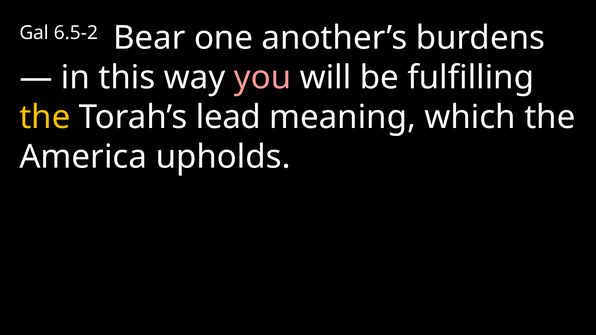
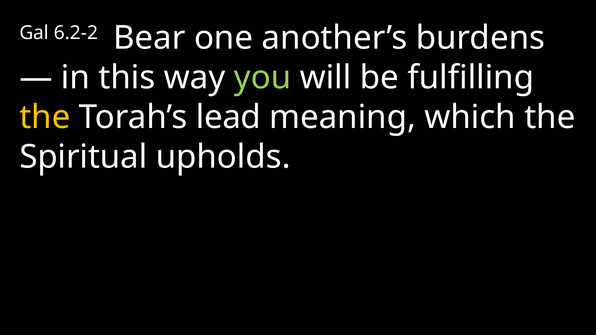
6.5-2: 6.5-2 -> 6.2-2 (76, 33)
you colour: pink -> light green (263, 78)
America: America -> Spiritual (83, 157)
